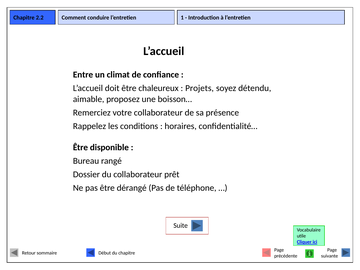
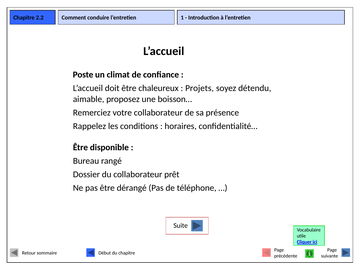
Entre: Entre -> Poste (83, 75)
